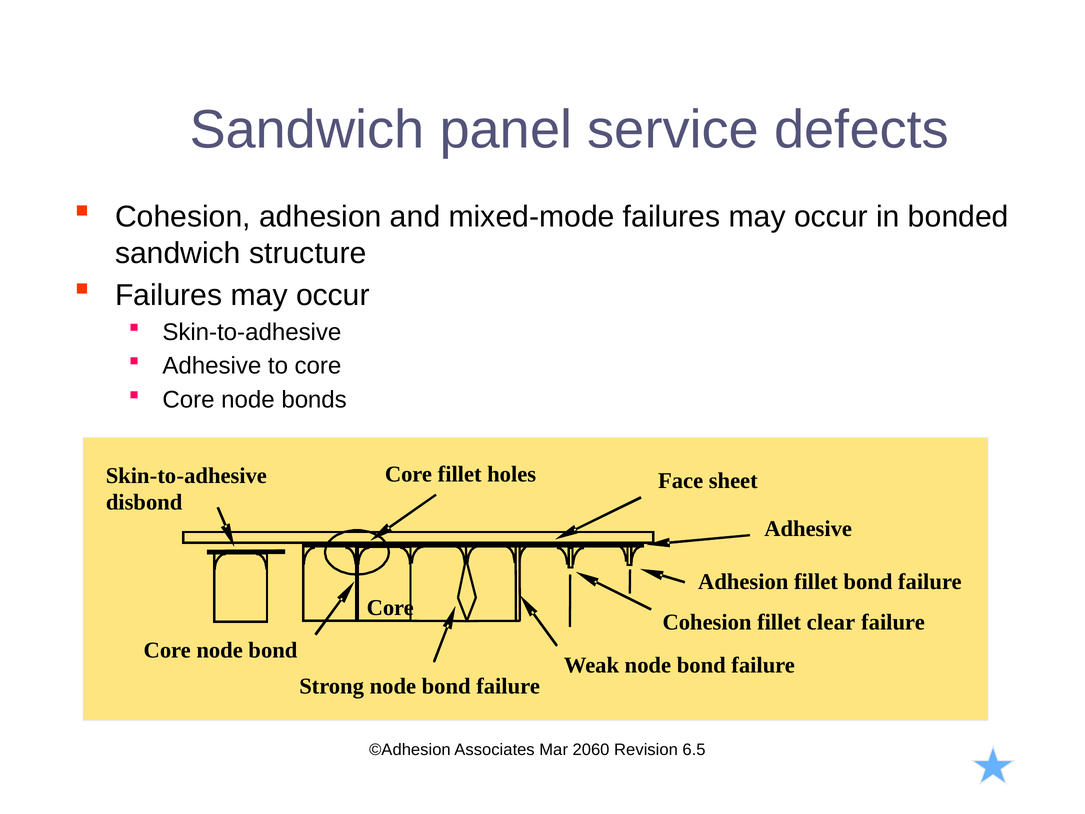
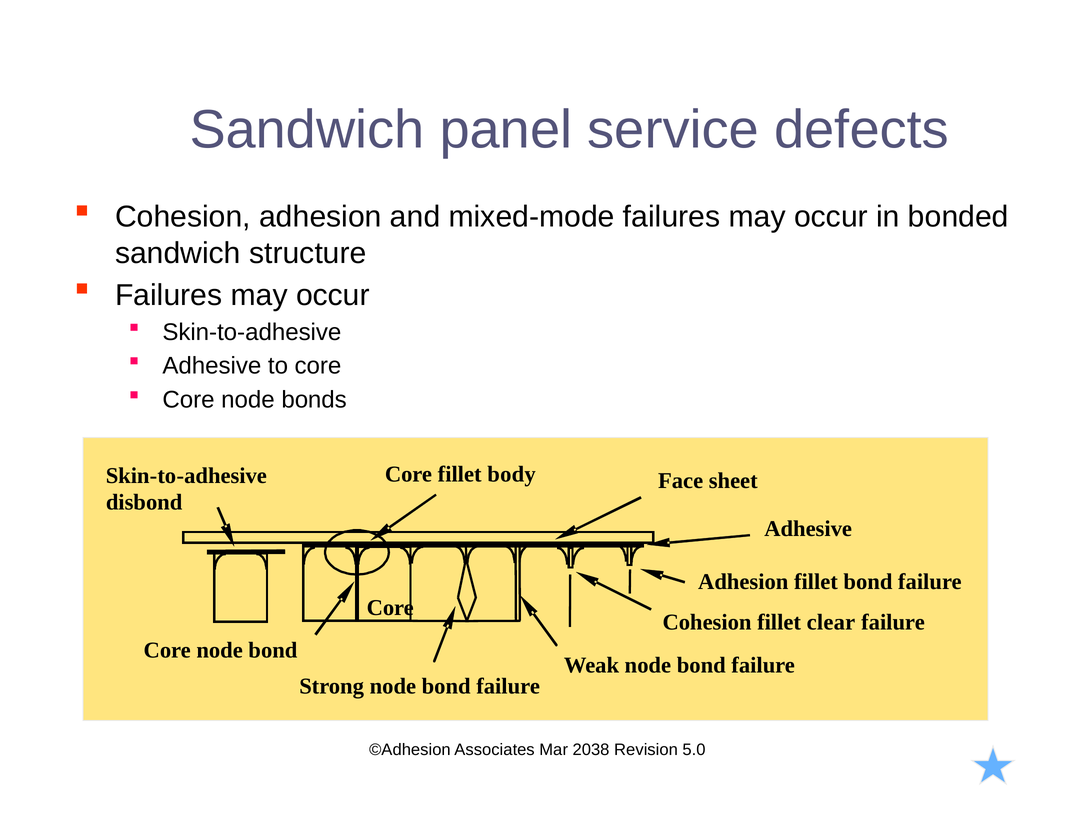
holes: holes -> body (512, 474)
2060: 2060 -> 2038 (591, 750)
6.5: 6.5 -> 5.0 (694, 750)
